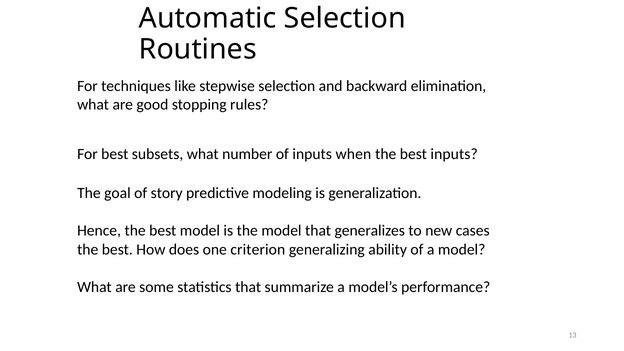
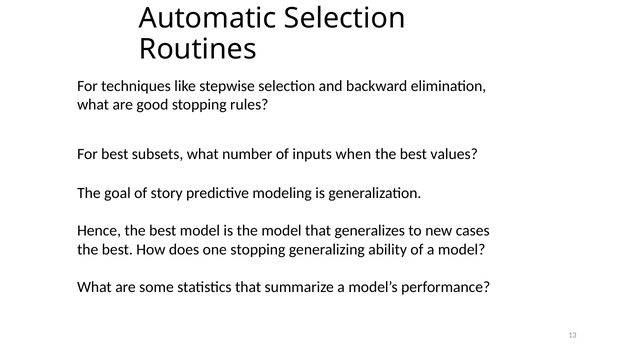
best inputs: inputs -> values (454, 154)
one criterion: criterion -> stopping (258, 249)
